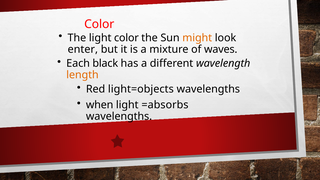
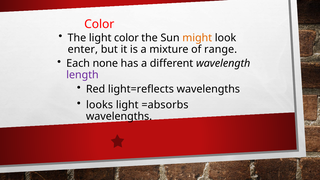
waves: waves -> range (221, 49)
black: black -> none (105, 63)
length colour: orange -> purple (82, 75)
light=objects: light=objects -> light=reflects (141, 89)
when: when -> looks (100, 105)
